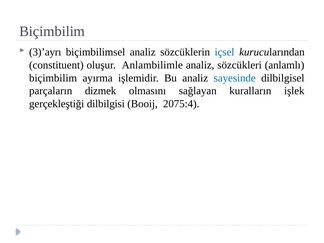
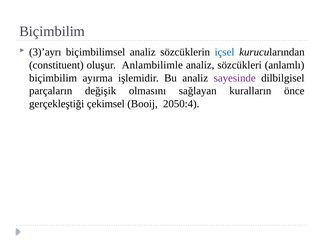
sayesinde colour: blue -> purple (235, 78)
dizmek: dizmek -> değişik (101, 91)
işlek: işlek -> önce (294, 91)
dilbilgisi: dilbilgisi -> çekimsel (106, 104)
2075:4: 2075:4 -> 2050:4 (181, 104)
